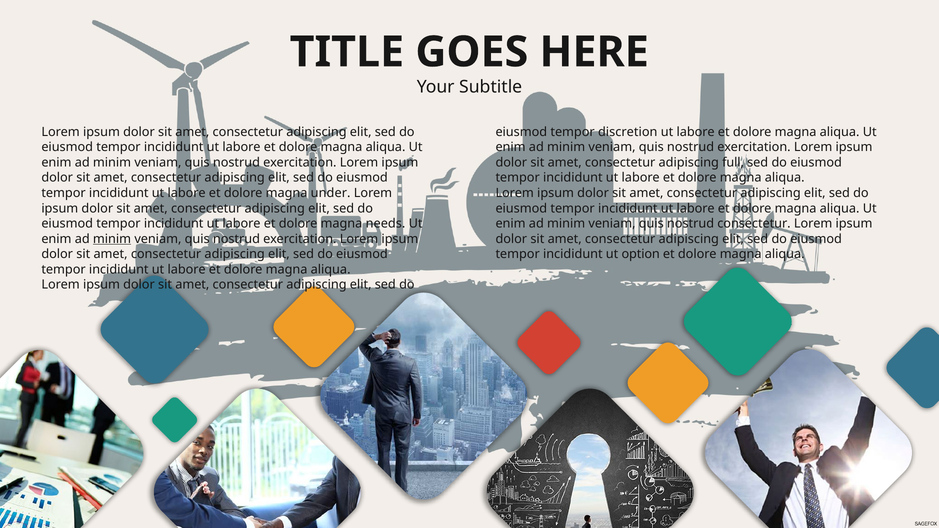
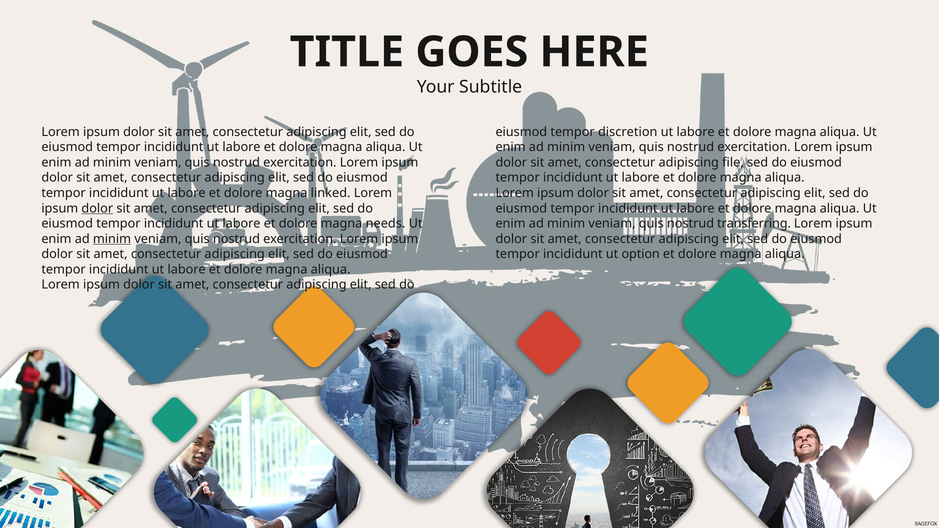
full: full -> file (733, 163)
under: under -> linked (331, 193)
dolor underline: none -> present (97, 208)
nostrud consectetur: consectetur -> transferring (754, 224)
